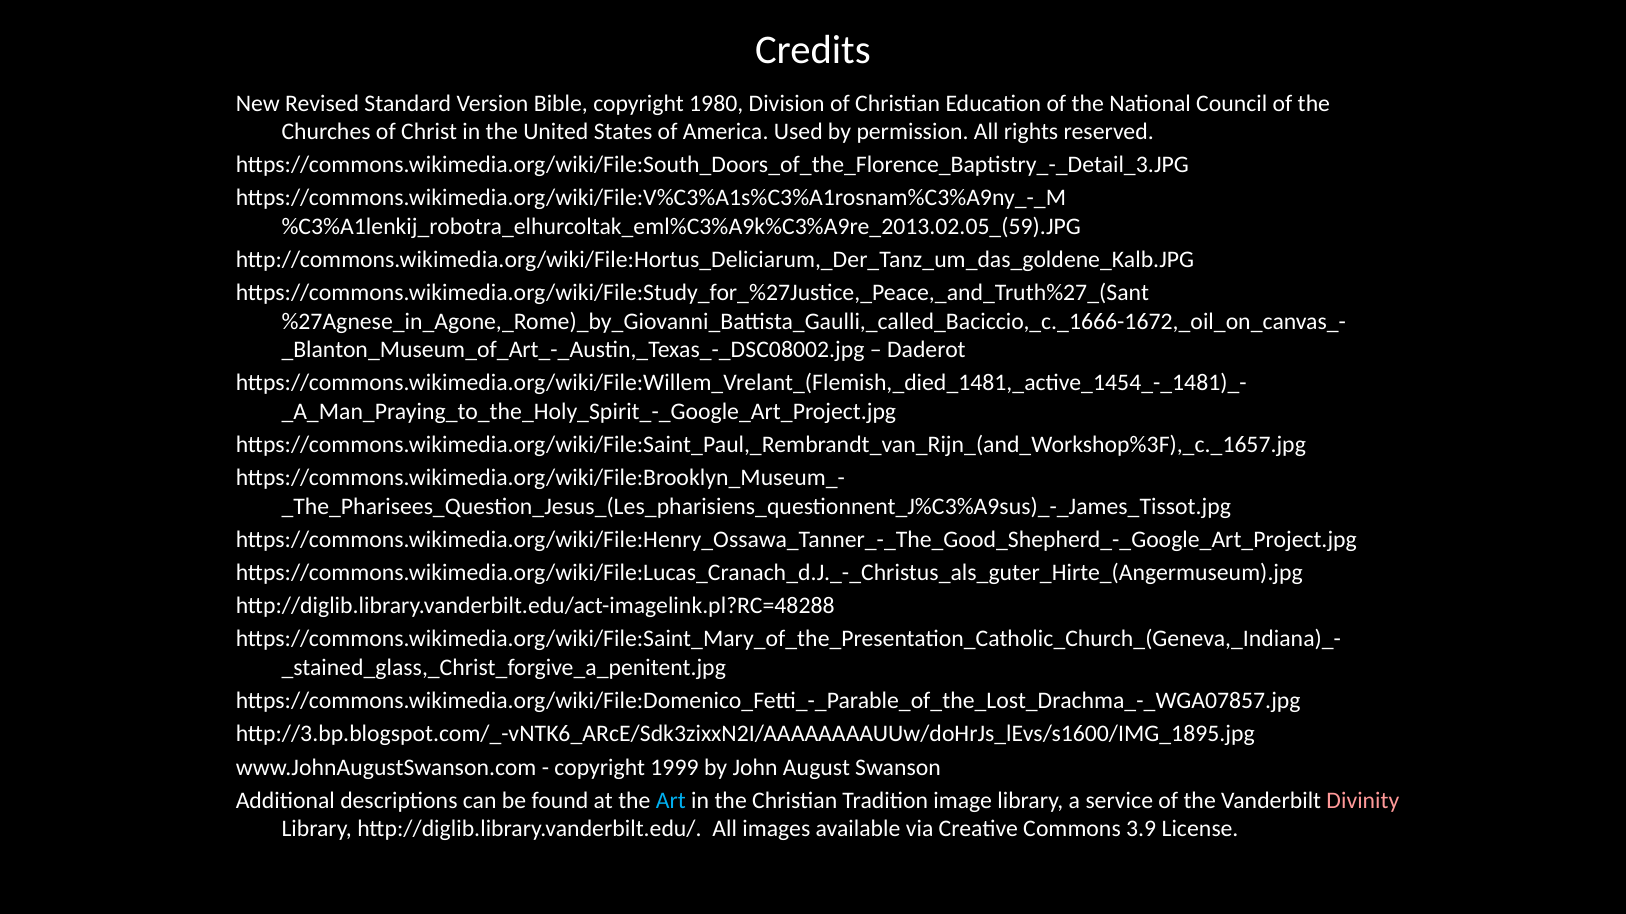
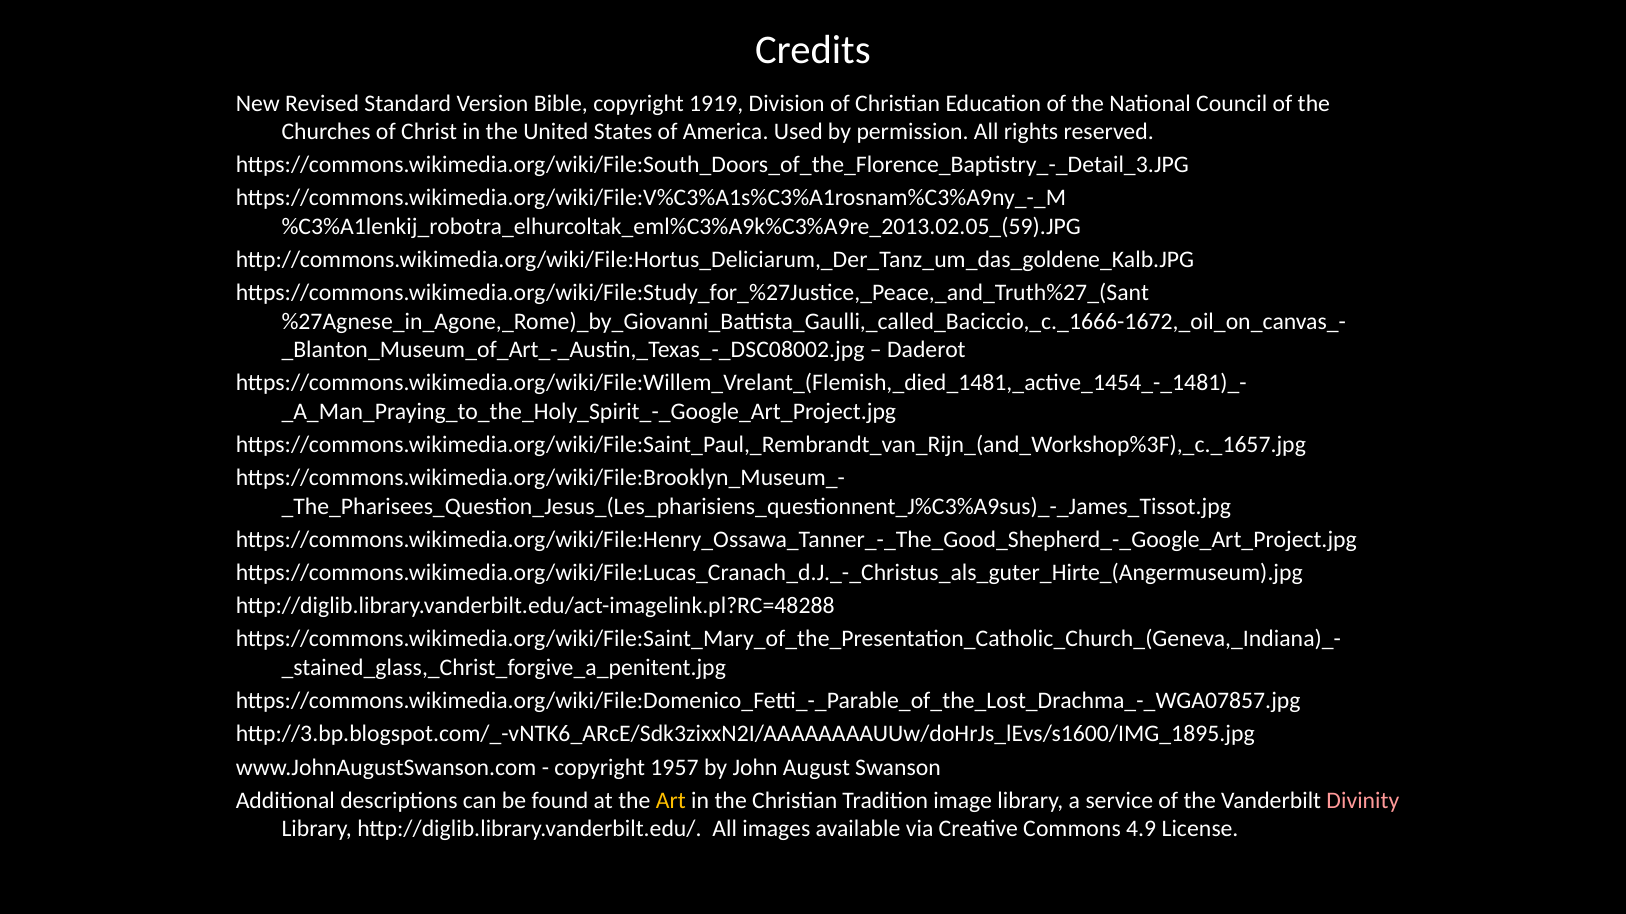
1980: 1980 -> 1919 (716, 103)
1999: 1999 -> 1957 (674, 768)
Art colour: light blue -> yellow (671, 801)
3.9: 3.9 -> 4.9 (1141, 829)
